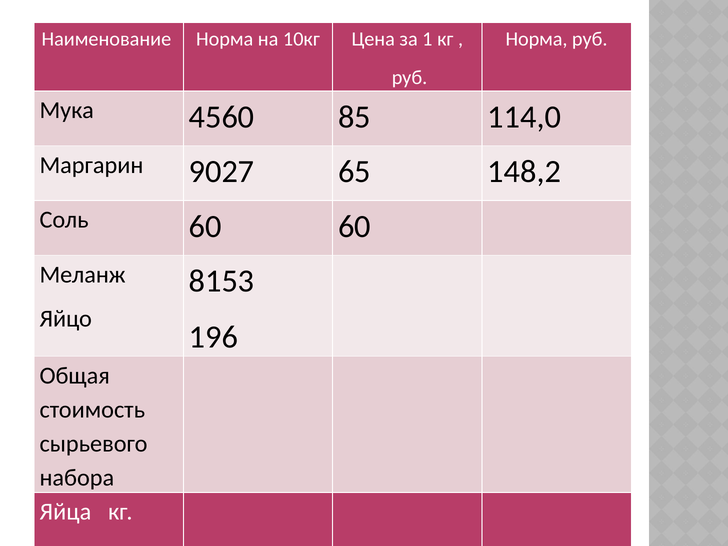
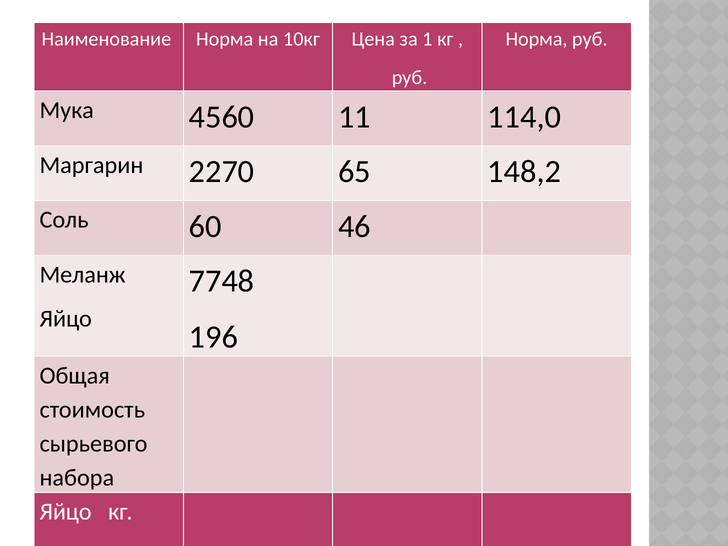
85: 85 -> 11 (354, 117)
9027: 9027 -> 2270 (222, 172)
60 60: 60 -> 46 (354, 227)
8153: 8153 -> 7748 (222, 281)
Яйца: Яйца -> Яйцо (66, 512)
